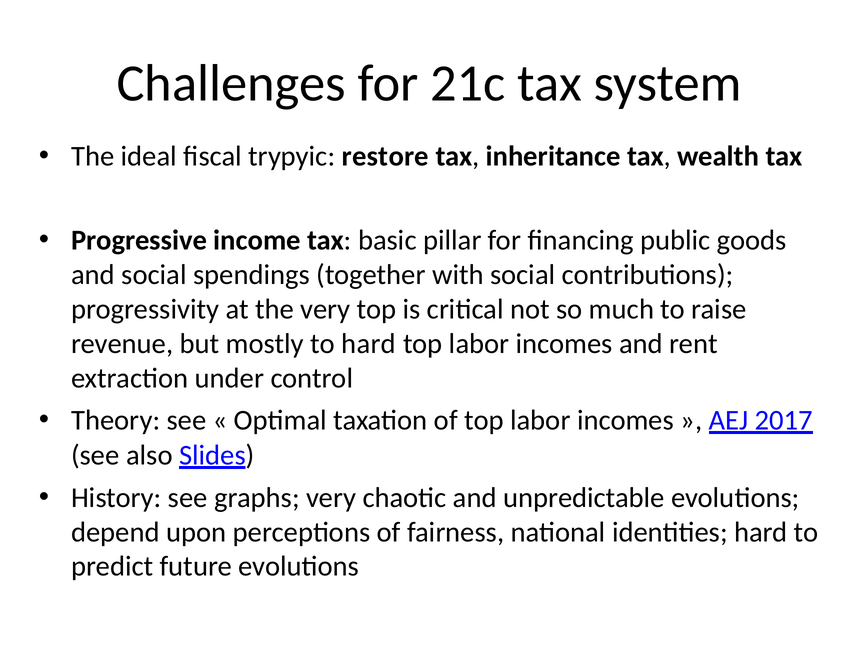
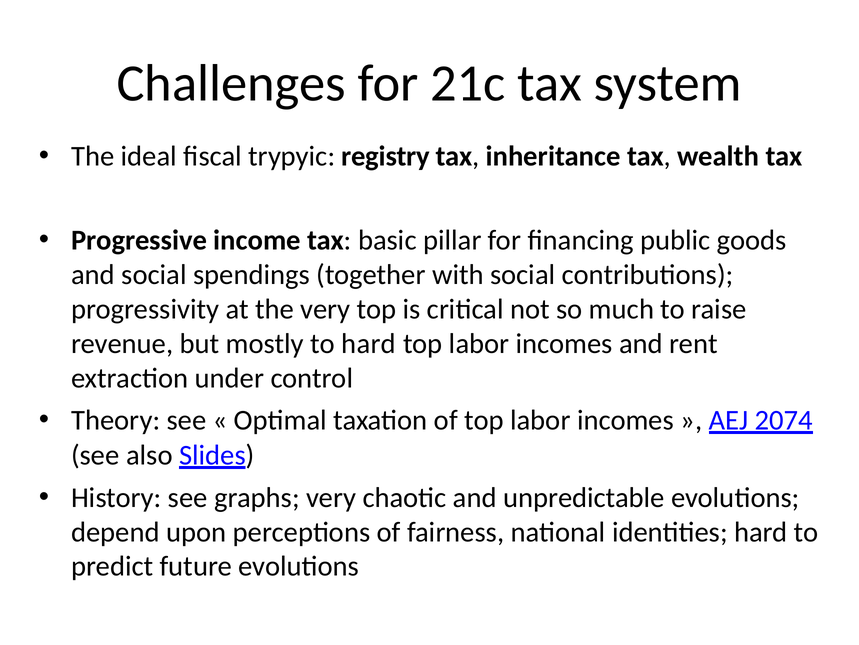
restore: restore -> registry (386, 156)
2017: 2017 -> 2074 (784, 420)
